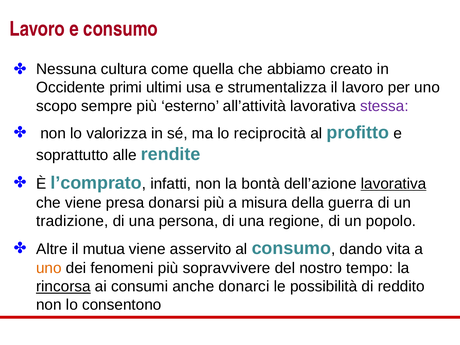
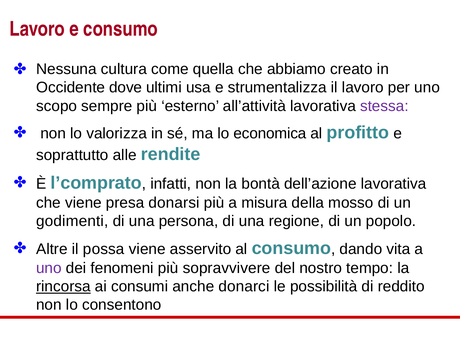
primi: primi -> dove (126, 88)
reciprocità: reciprocità -> economica (270, 134)
lavorativa underline: present -> none (394, 184)
guerra: guerra -> mosso (351, 203)
tradizione: tradizione -> godimenti (72, 221)
mutua: mutua -> possa (104, 249)
uno colour: orange -> purple (49, 268)
